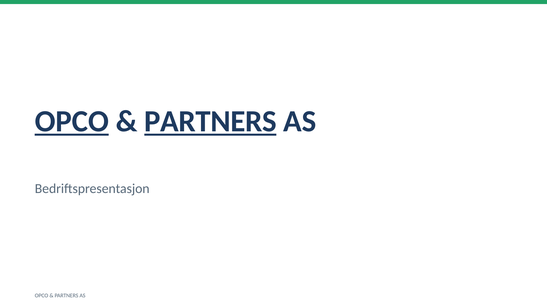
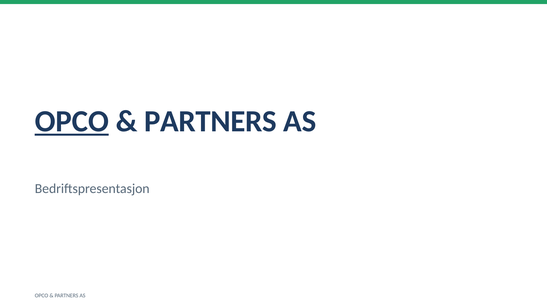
PARTNERS underline: present -> none (210, 121)
